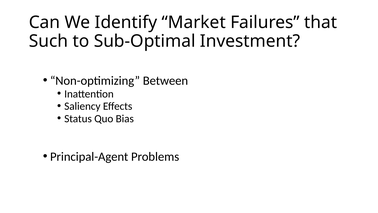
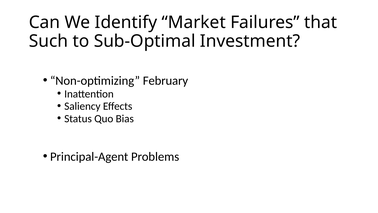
Between: Between -> February (165, 81)
